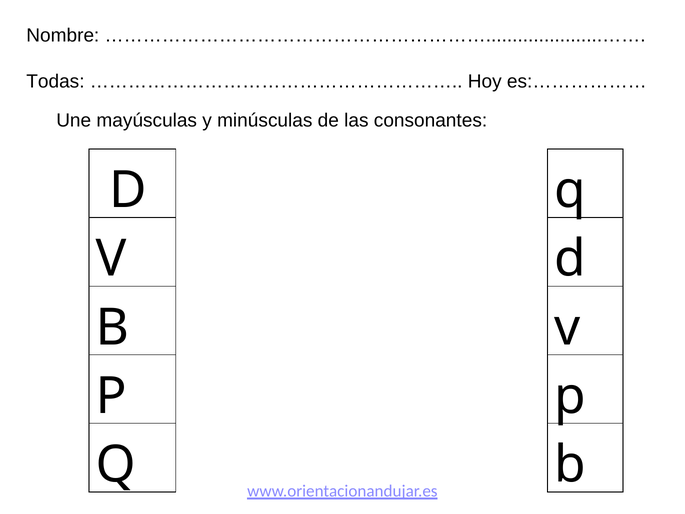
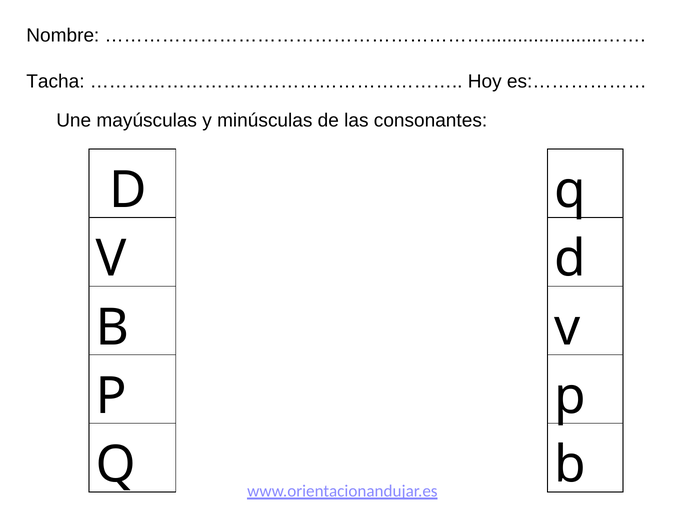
Todas: Todas -> Tacha (55, 81)
